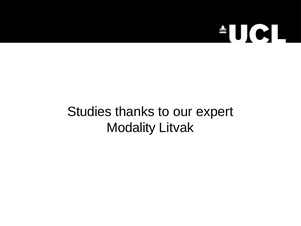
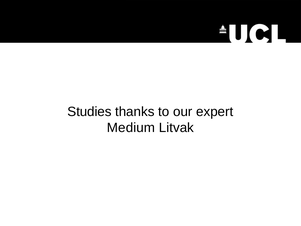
Modality: Modality -> Medium (131, 128)
